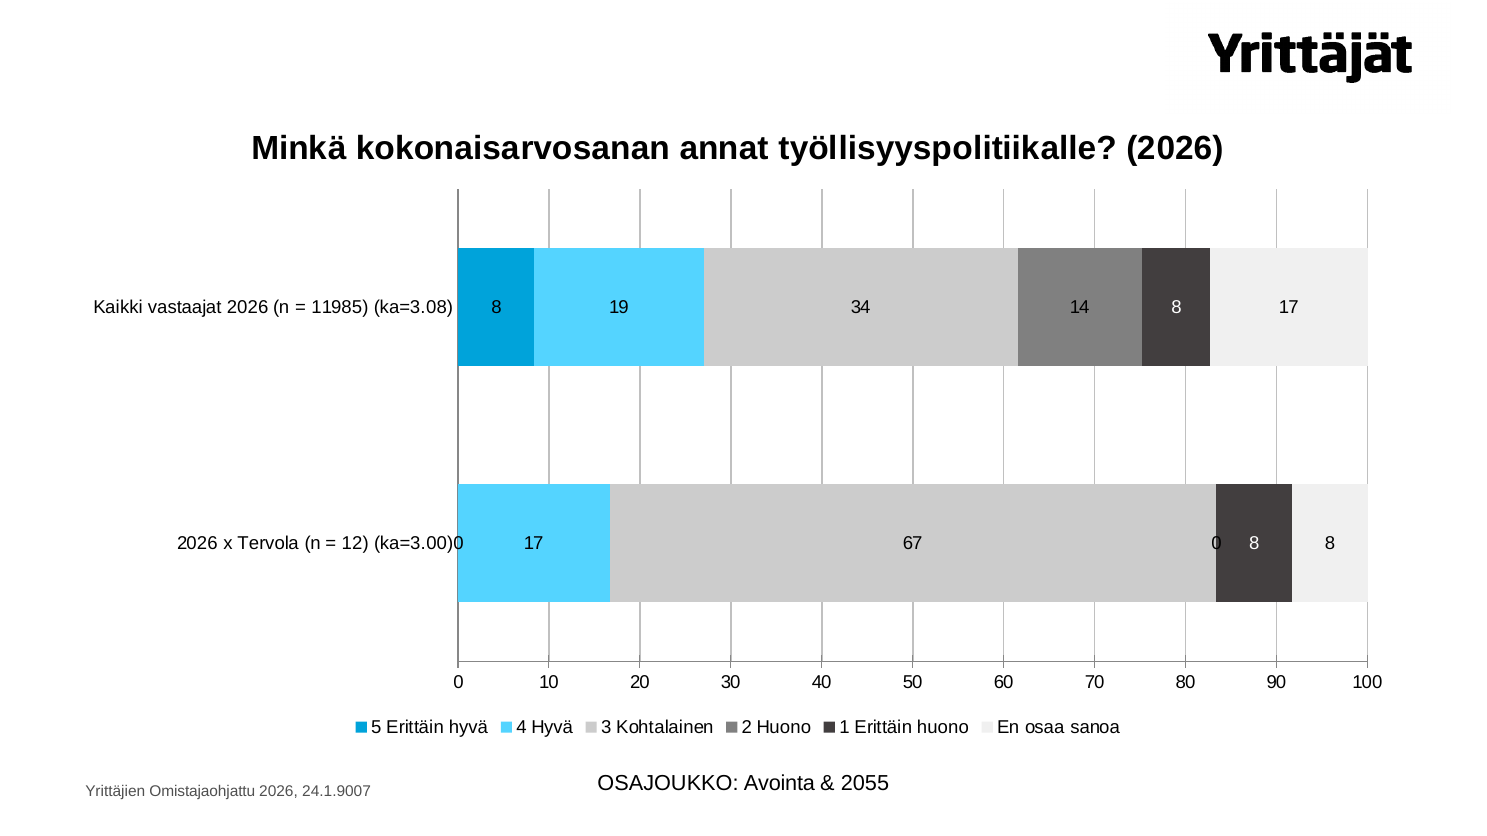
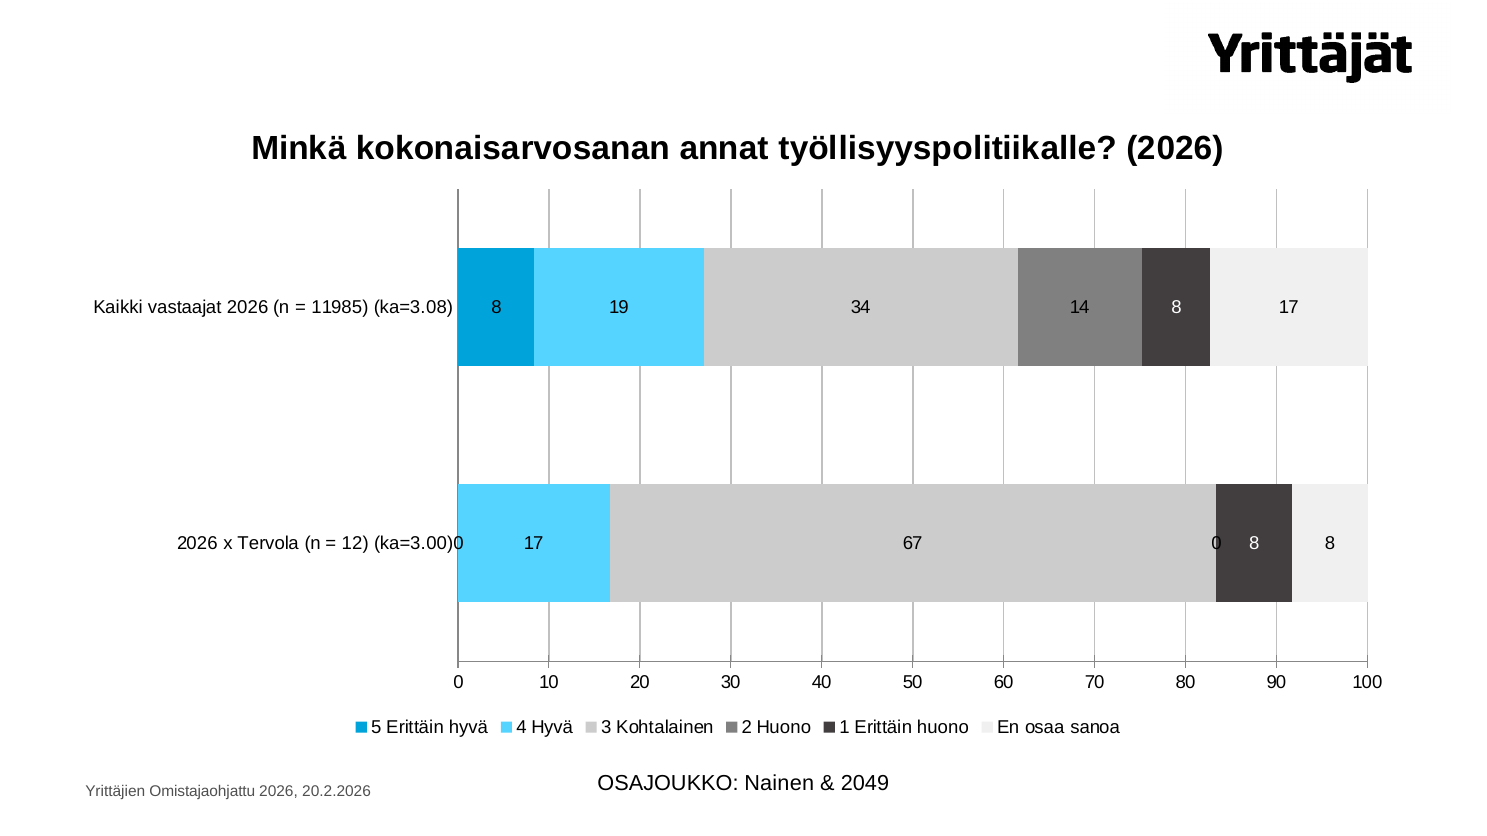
Avointa: Avointa -> Nainen (779, 784)
2055: 2055 -> 2049 (865, 784)
24.1.9007: 24.1.9007 -> 20.2.2026 (337, 791)
